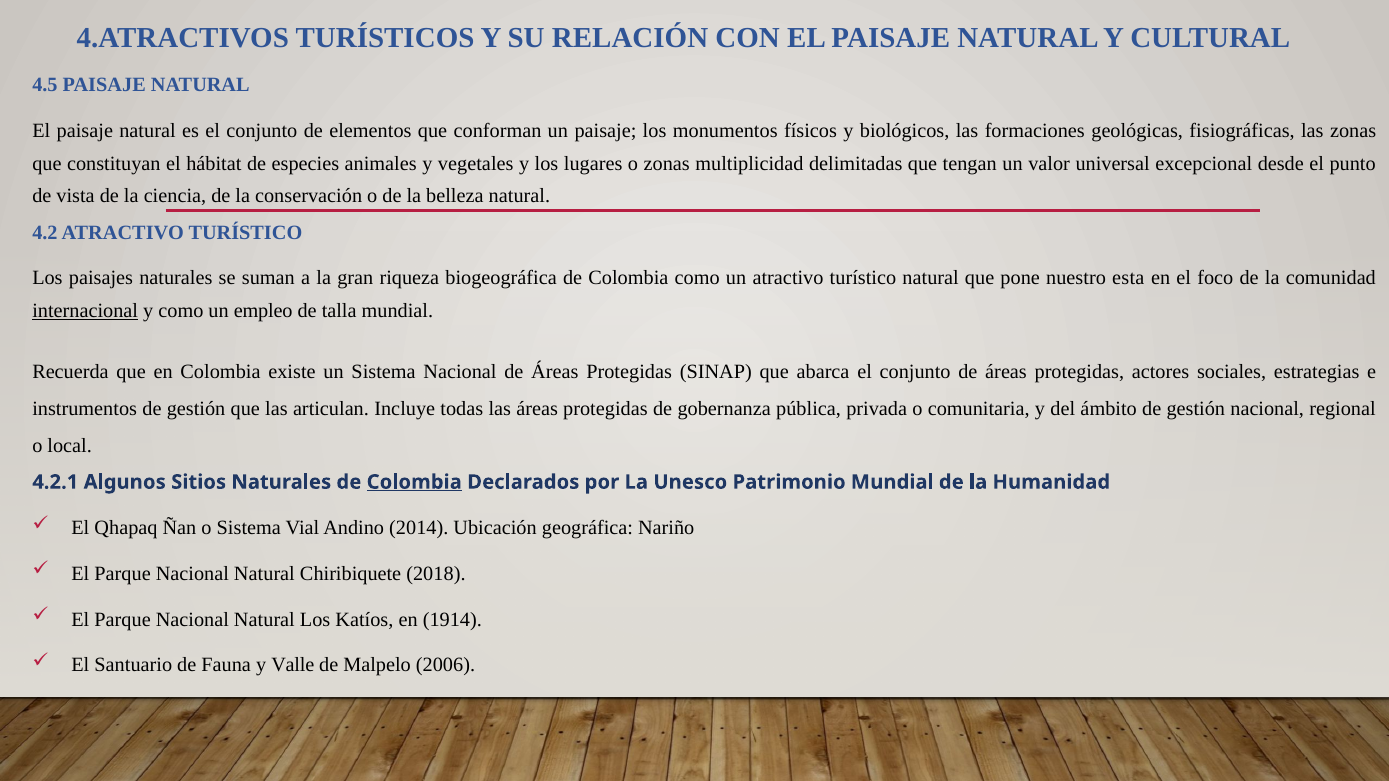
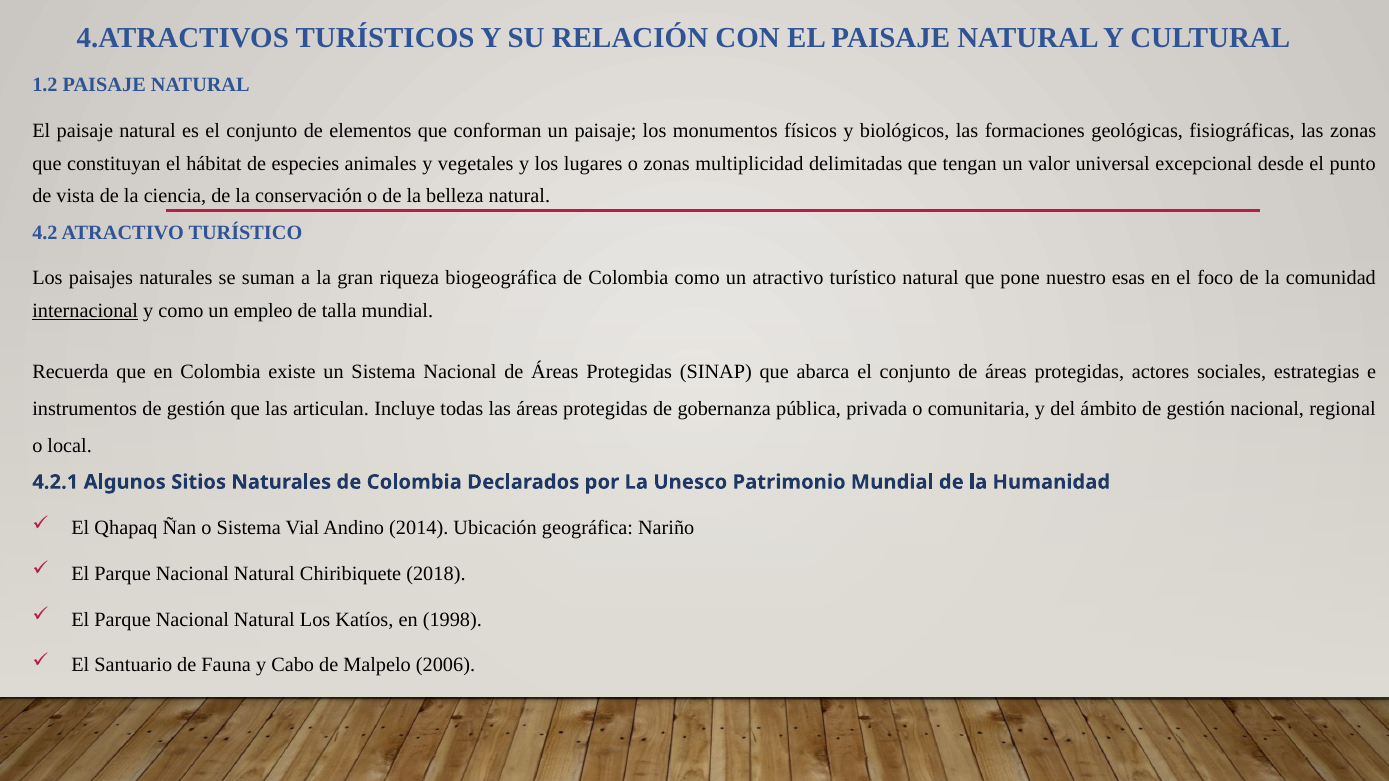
4.5: 4.5 -> 1.2 (45, 85)
esta: esta -> esas (1128, 278)
Colombia underline: present -> none (414, 482)
1914: 1914 -> 1998 (452, 620)
Valle: Valle -> Cabo (293, 665)
